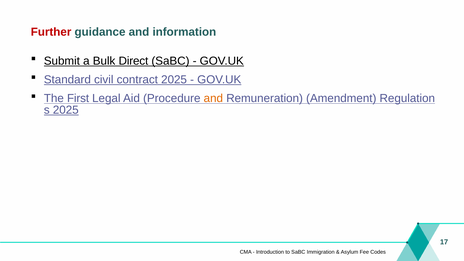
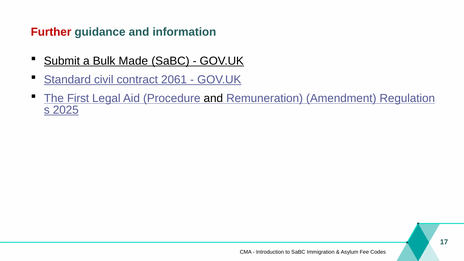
Direct: Direct -> Made (133, 61)
contract 2025: 2025 -> 2061 (174, 80)
and colour: orange -> black (213, 98)
